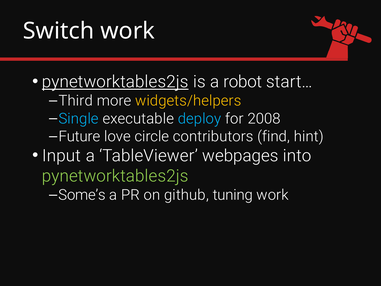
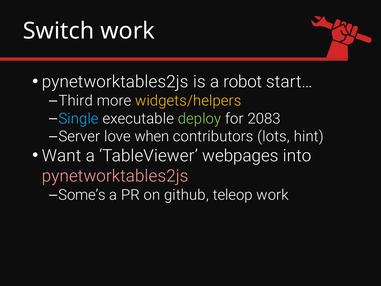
pynetworktables2js underline: present -> none (115, 82)
deploy colour: light blue -> light green (199, 119)
2008: 2008 -> 2083 (264, 119)
Future: Future -> Server (79, 136)
circle: circle -> when (152, 136)
find: find -> lots (274, 136)
Input: Input -> Want (62, 156)
pynetworktables2js colour: light green -> pink (115, 176)
tuning: tuning -> teleop (233, 195)
